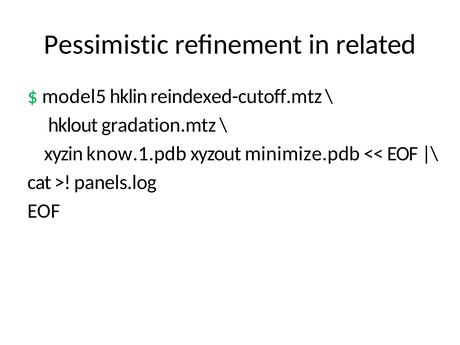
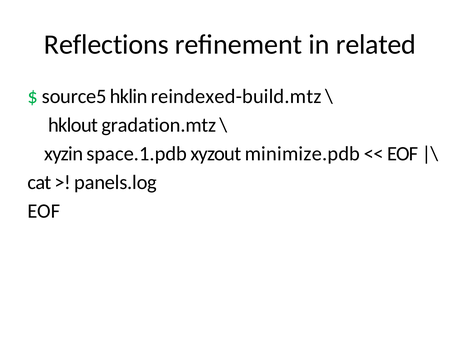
Pessimistic: Pessimistic -> Reflections (106, 45)
model5: model5 -> source5 (74, 97)
reindexed-cutoff.mtz: reindexed-cutoff.mtz -> reindexed-build.mtz (236, 97)
know.1.pdb: know.1.pdb -> space.1.pdb (137, 154)
